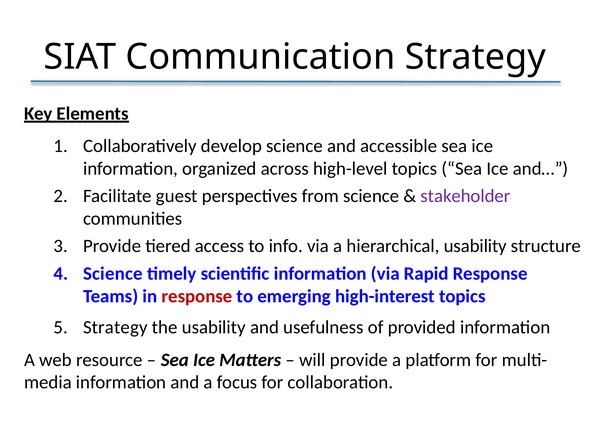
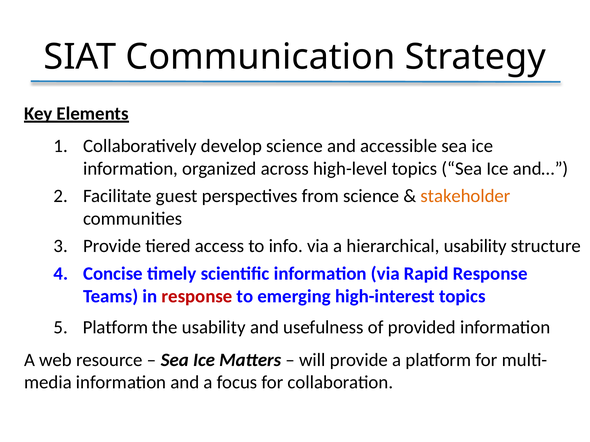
stakeholder colour: purple -> orange (465, 196)
Science: Science -> Concise (113, 274)
Strategy: Strategy -> Platform (115, 328)
